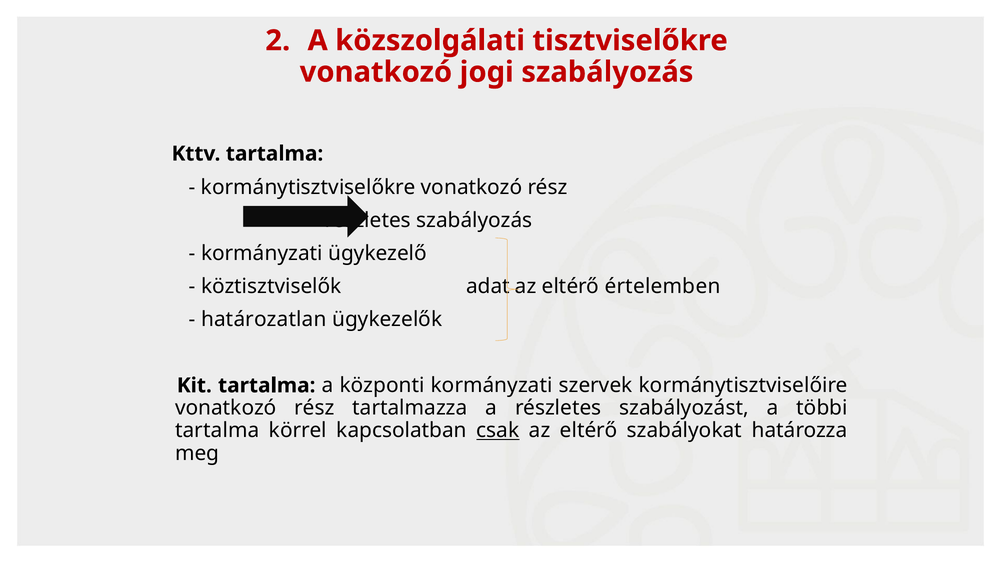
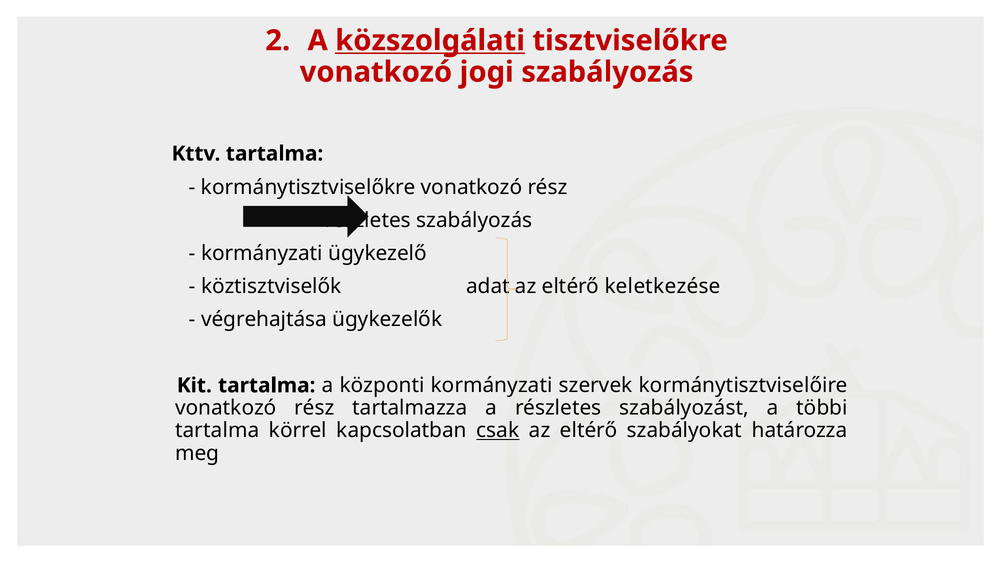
közszolgálati underline: none -> present (430, 41)
értelemben: értelemben -> keletkezése (663, 287)
határozatlan: határozatlan -> végrehajtása (264, 320)
